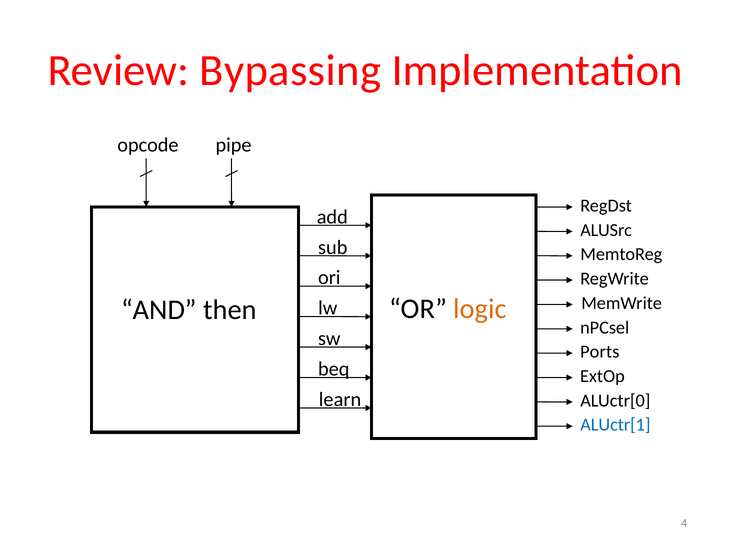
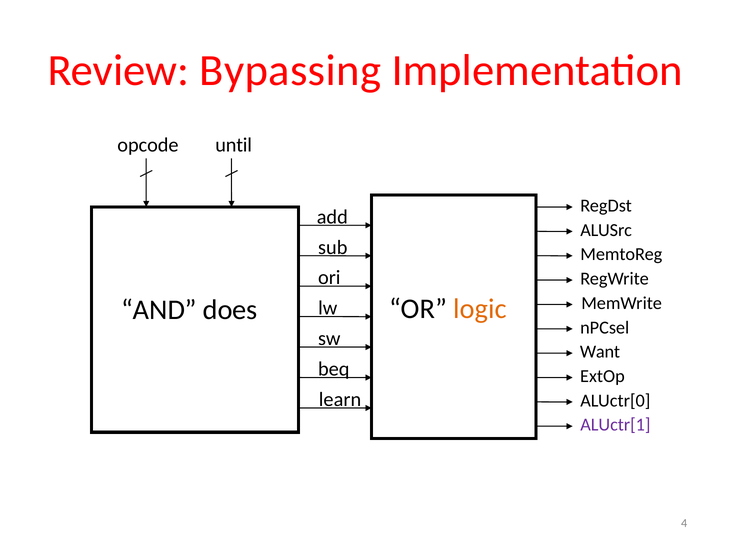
pipe: pipe -> until (234, 145)
then: then -> does (230, 310)
Ports: Ports -> Want (600, 352)
ALUctr[1 colour: blue -> purple (615, 425)
